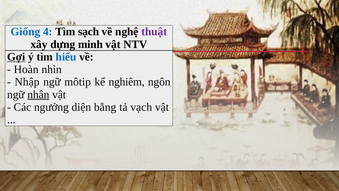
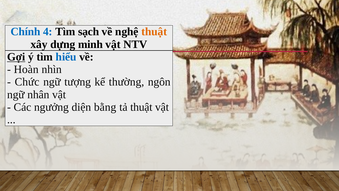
Giống: Giống -> Chính (26, 32)
thuật colour: purple -> orange (154, 32)
Nhập: Nhập -> Chức (27, 82)
môtip: môtip -> tượng (78, 82)
nghiêm: nghiêm -> thường (127, 82)
nhân underline: present -> none (38, 94)
tả vạch: vạch -> thuật (141, 107)
